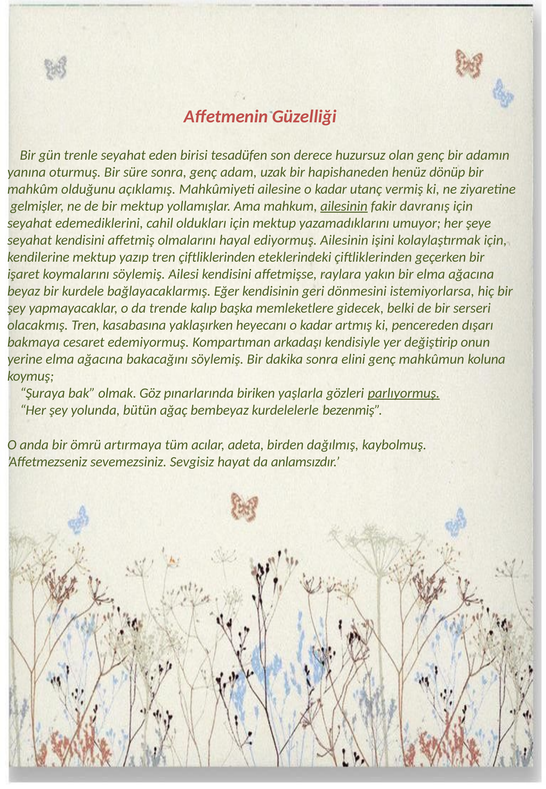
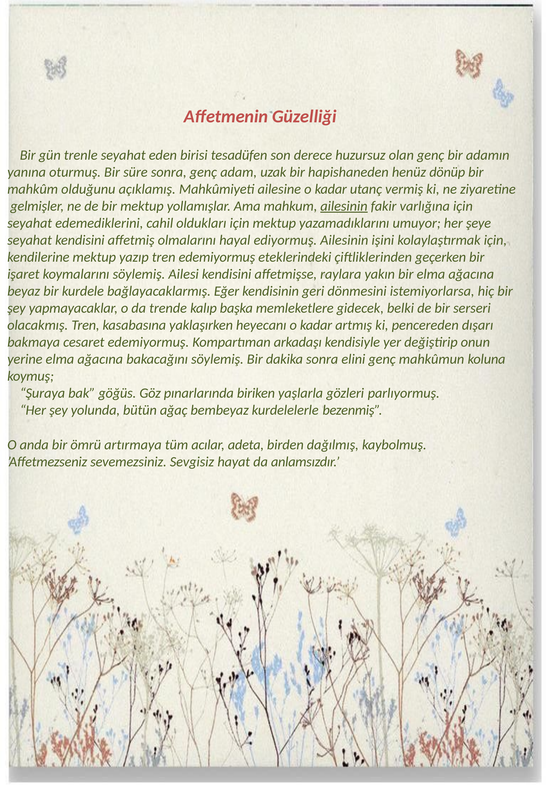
davranış: davranış -> varlığına (425, 206)
tren çiftliklerinden: çiftliklerinden -> edemiyormuş (217, 257)
olmak: olmak -> göğüs (117, 393)
parlıyormuş underline: present -> none (404, 393)
